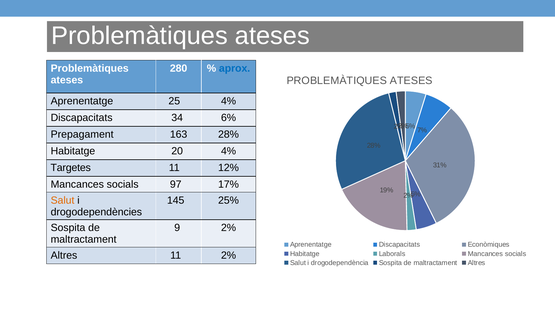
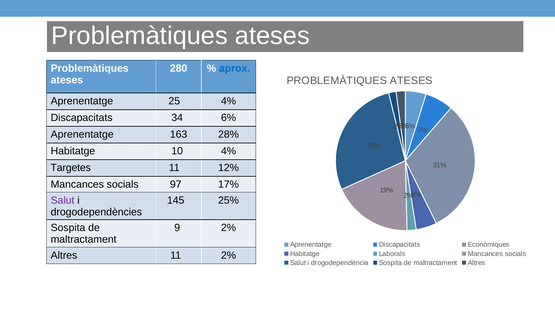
Prepagament: Prepagament -> Aprenentatge (82, 135)
20: 20 -> 10 (177, 151)
Salut colour: orange -> purple (63, 200)
